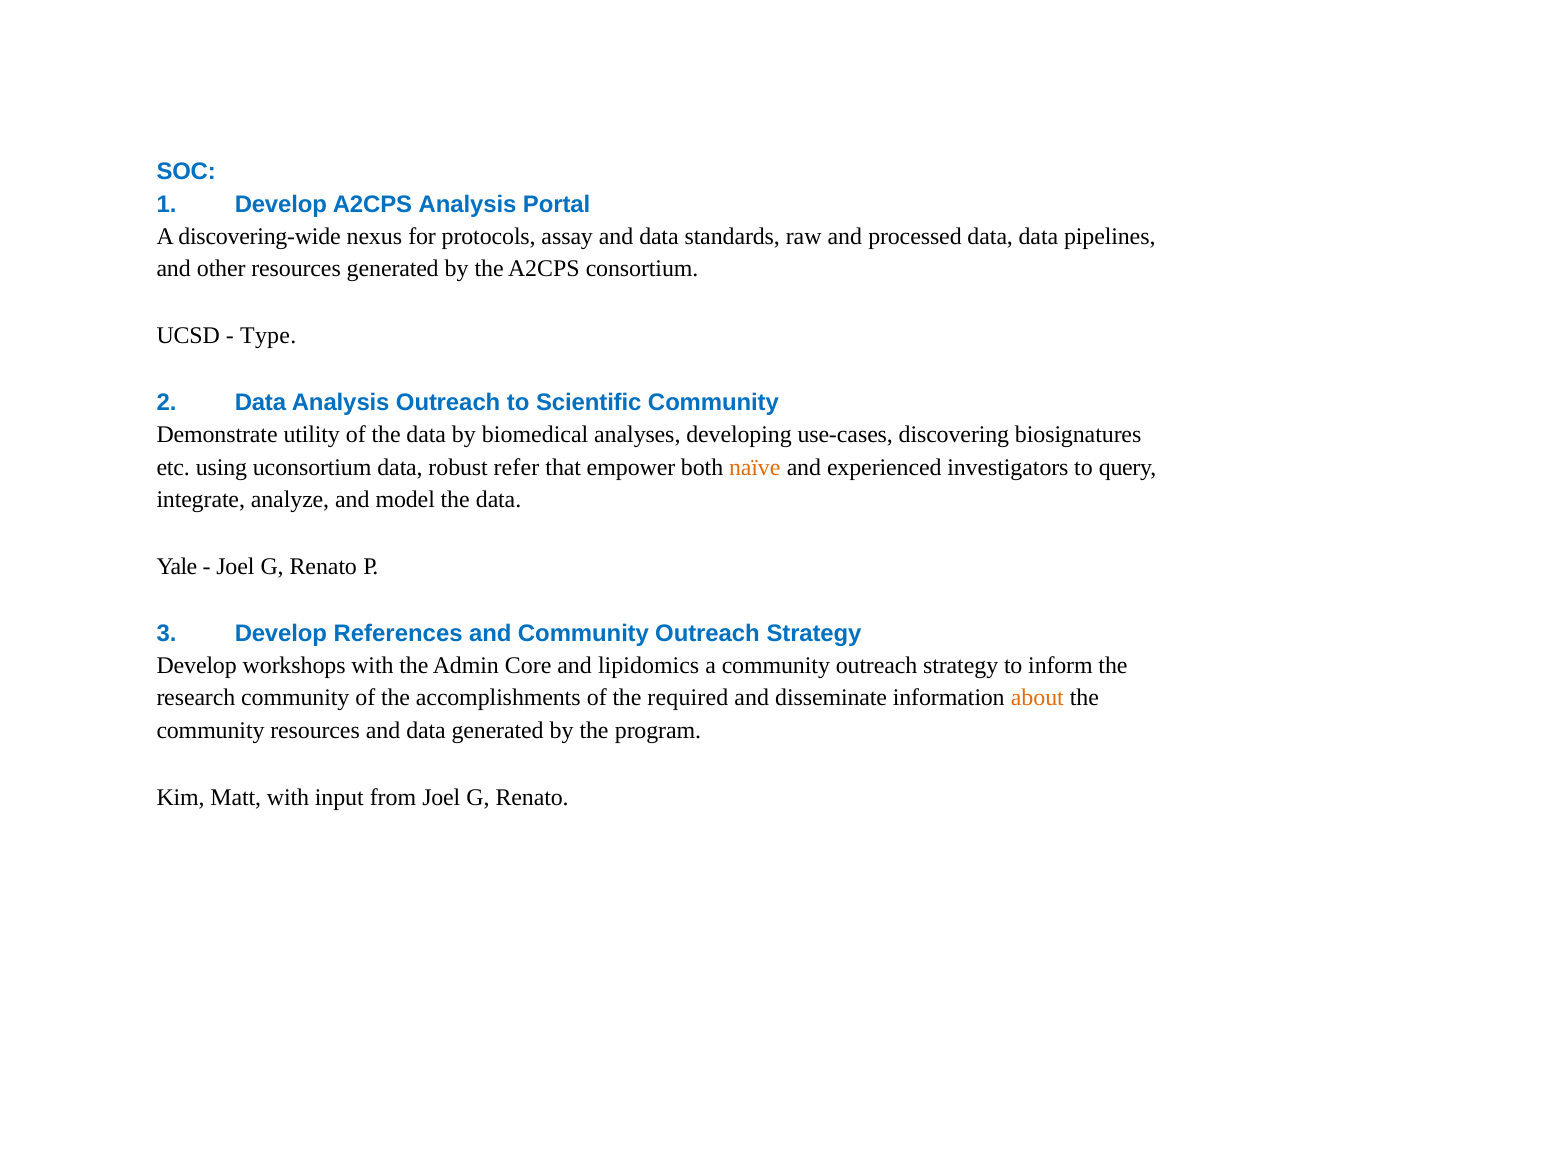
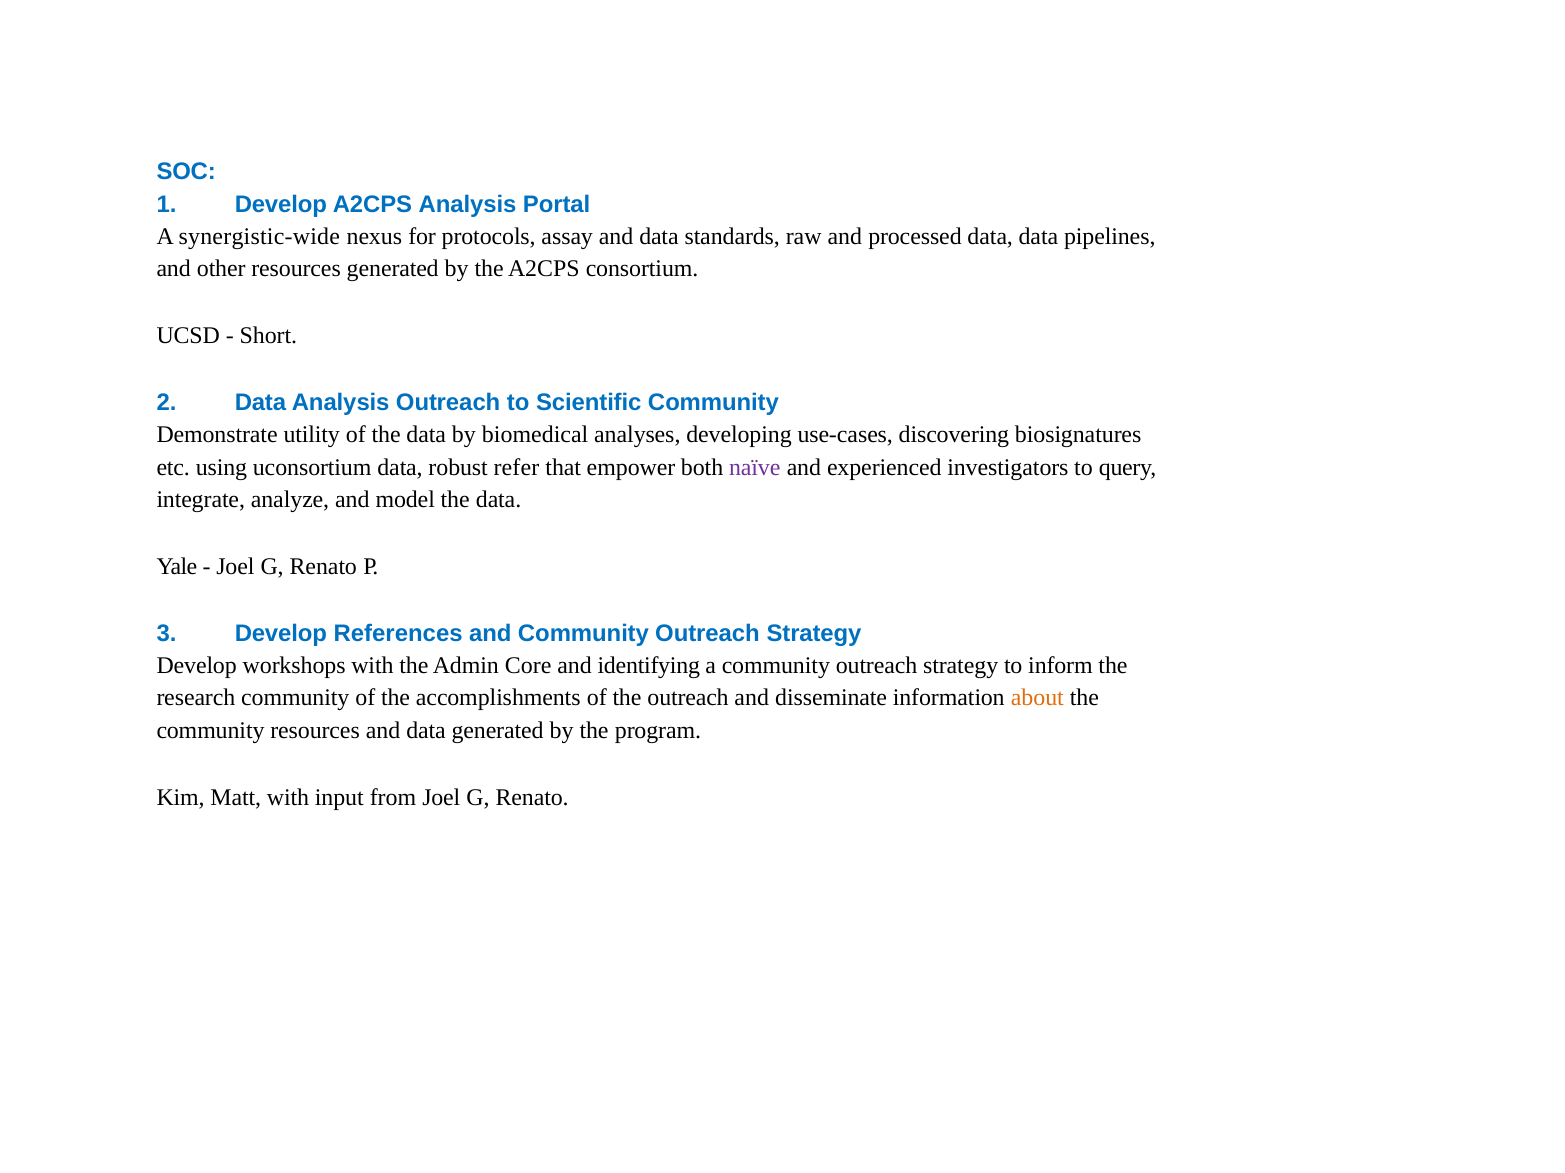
discovering-wide: discovering-wide -> synergistic-wide (259, 237)
Type: Type -> Short (268, 336)
naïve colour: orange -> purple (755, 468)
lipidomics: lipidomics -> identifying (649, 666)
the required: required -> outreach (688, 698)
